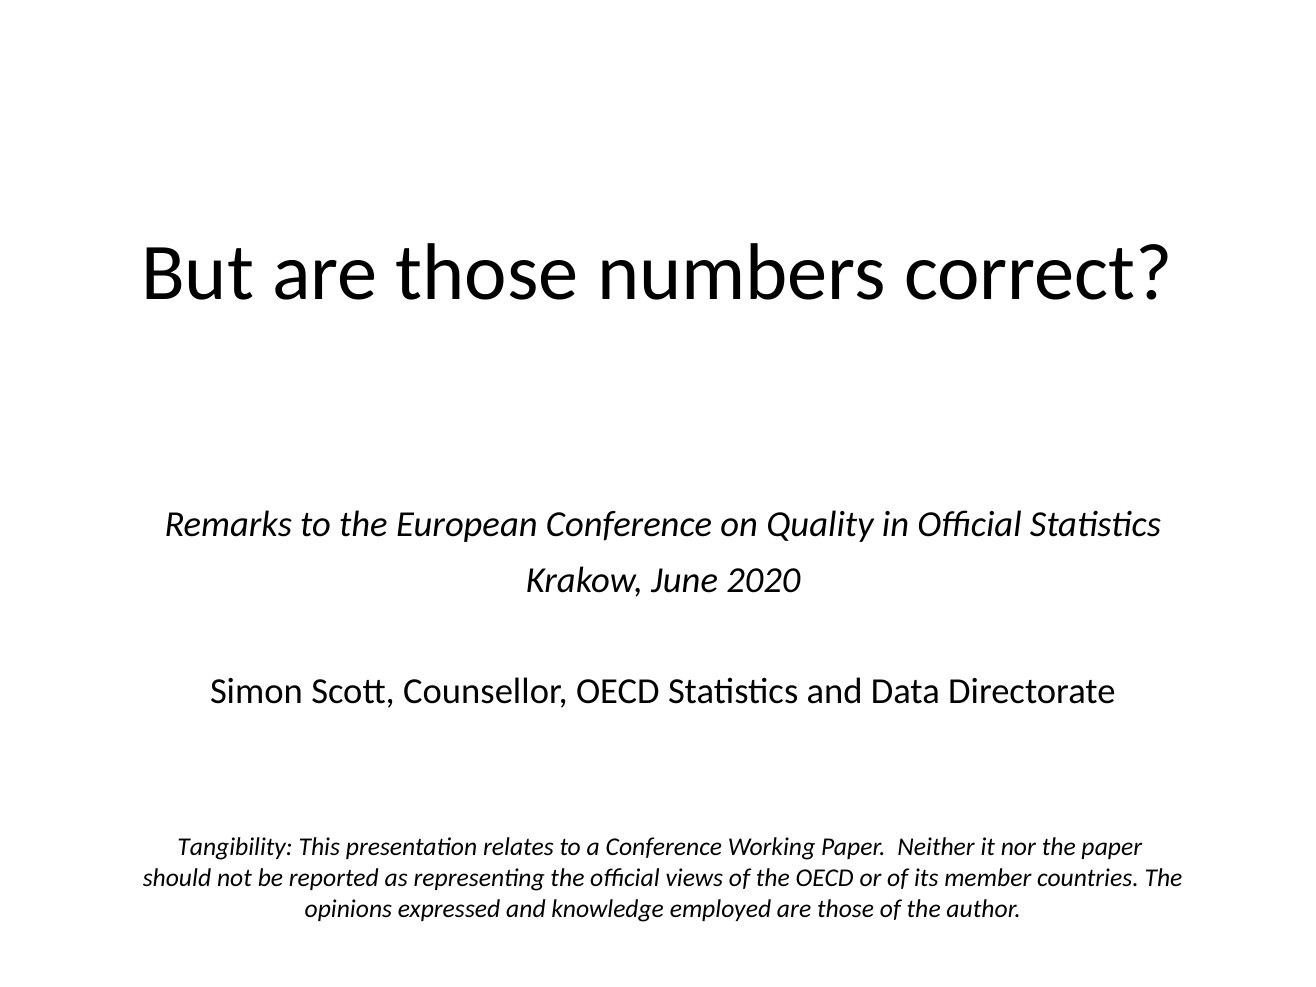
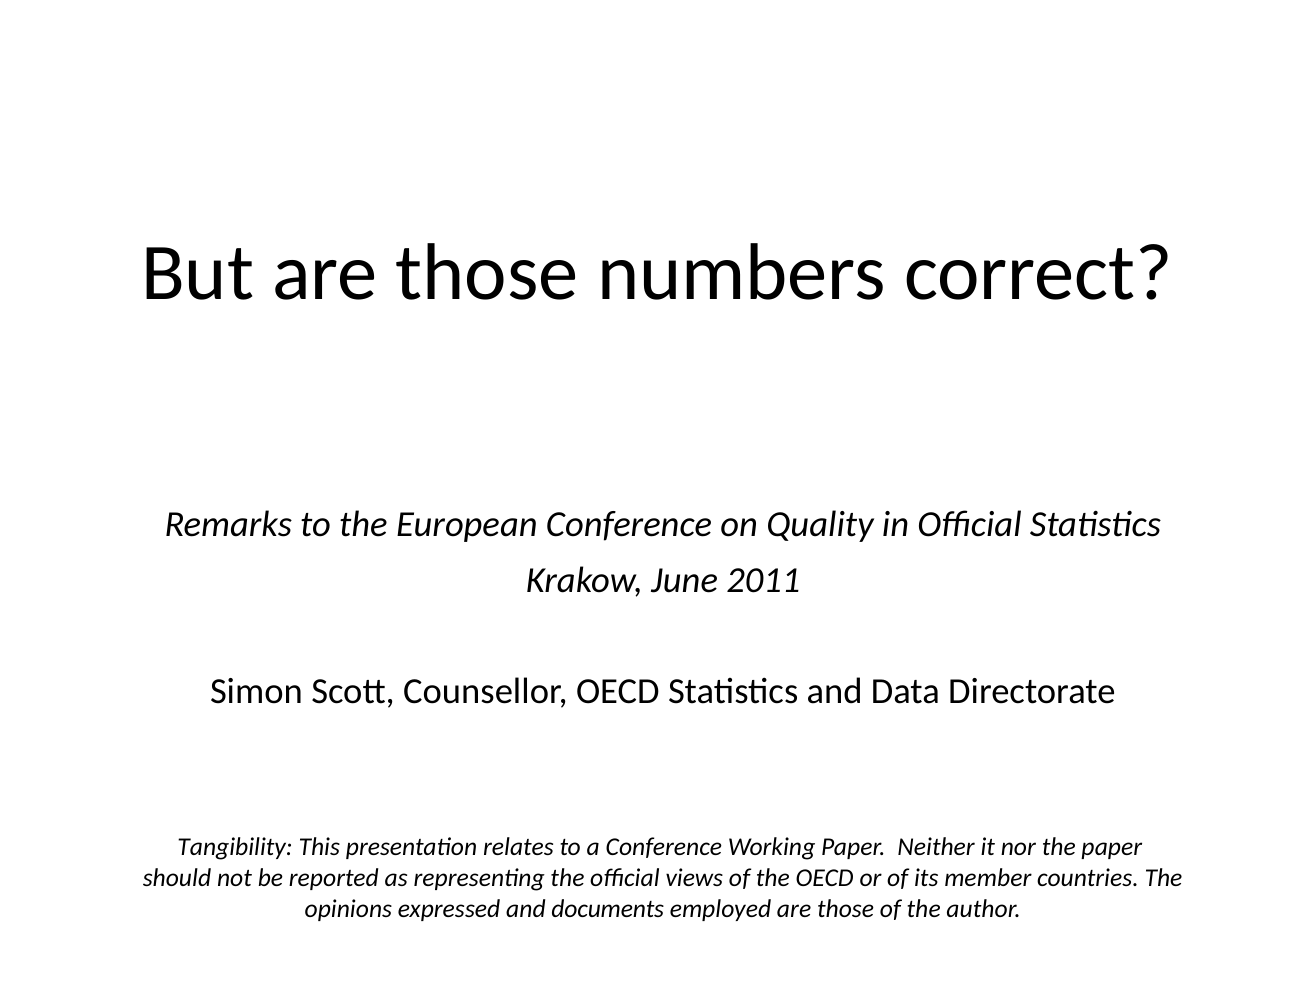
2020: 2020 -> 2011 (763, 580)
knowledge: knowledge -> documents (608, 909)
